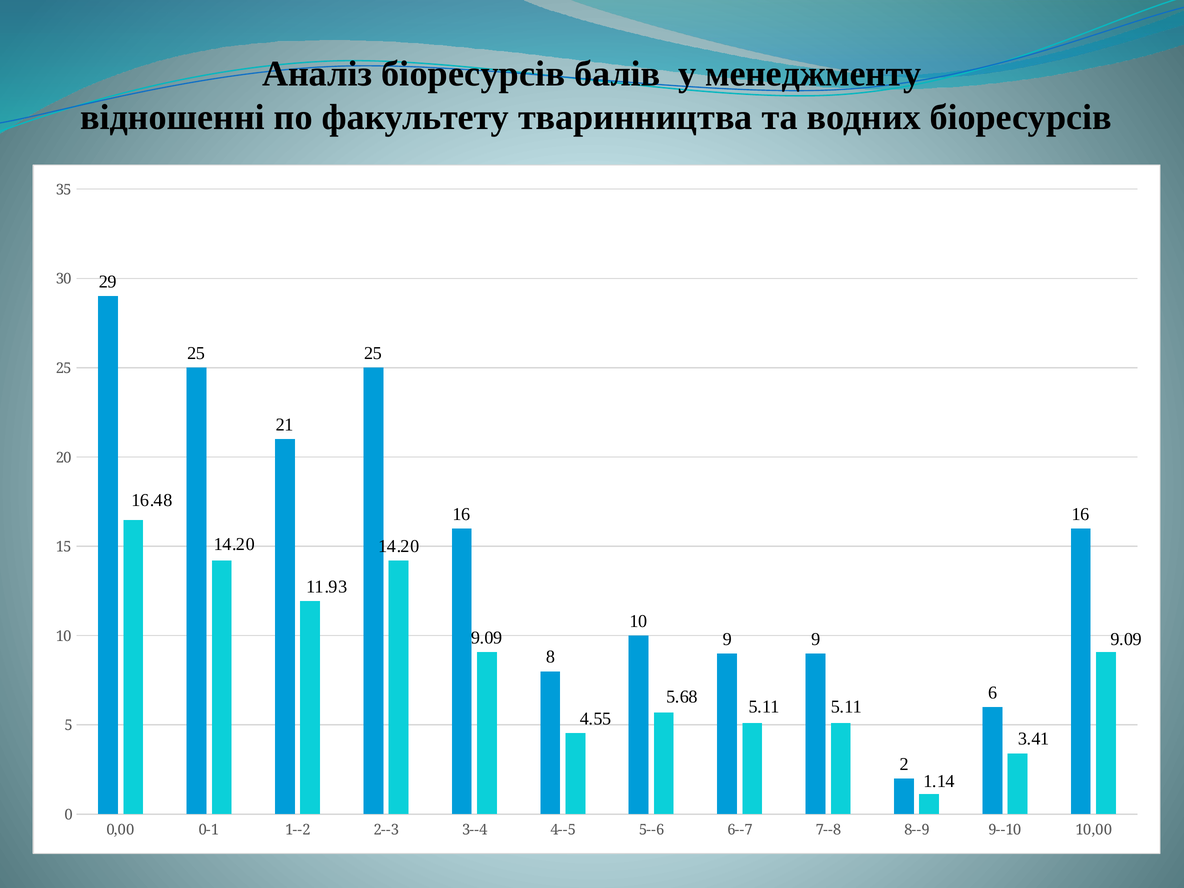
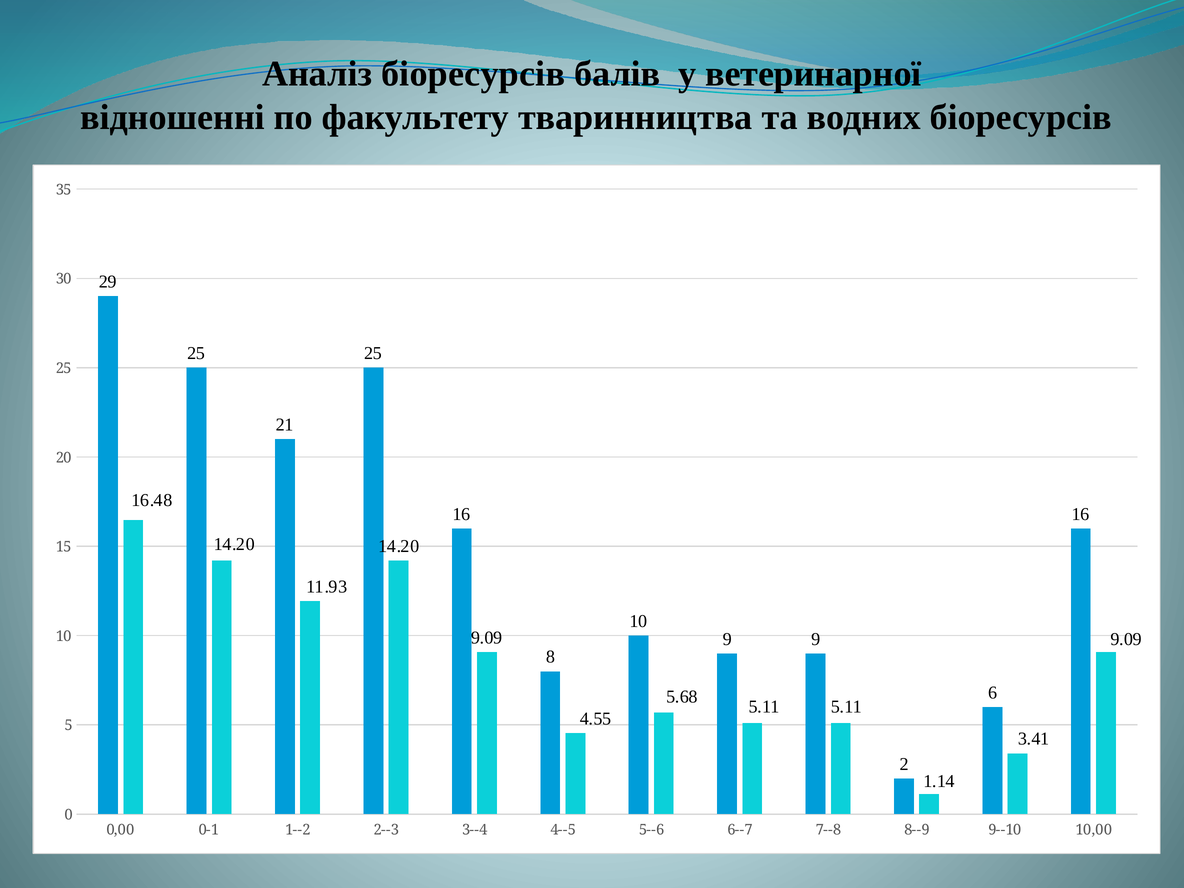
менеджменту: менеджменту -> ветеринарної (813, 74)
